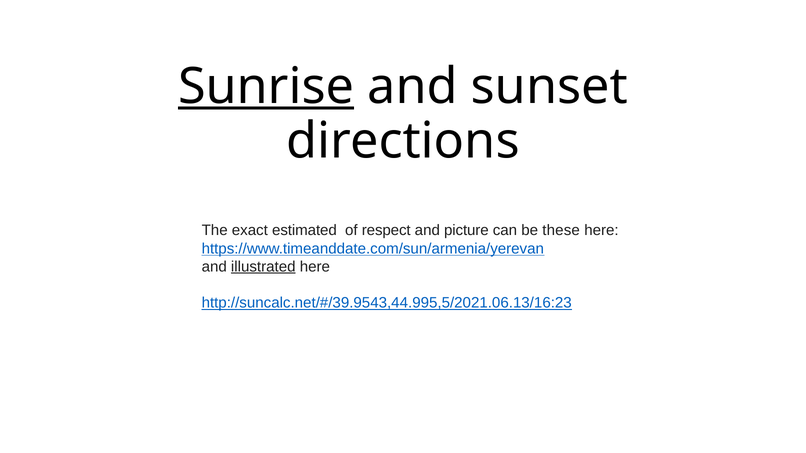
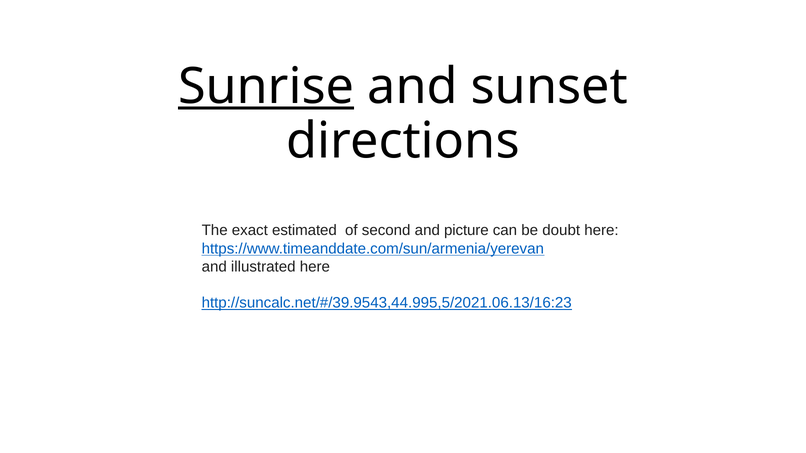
respect: respect -> second (386, 231)
these: these -> doubt (561, 231)
illustrated underline: present -> none (263, 267)
